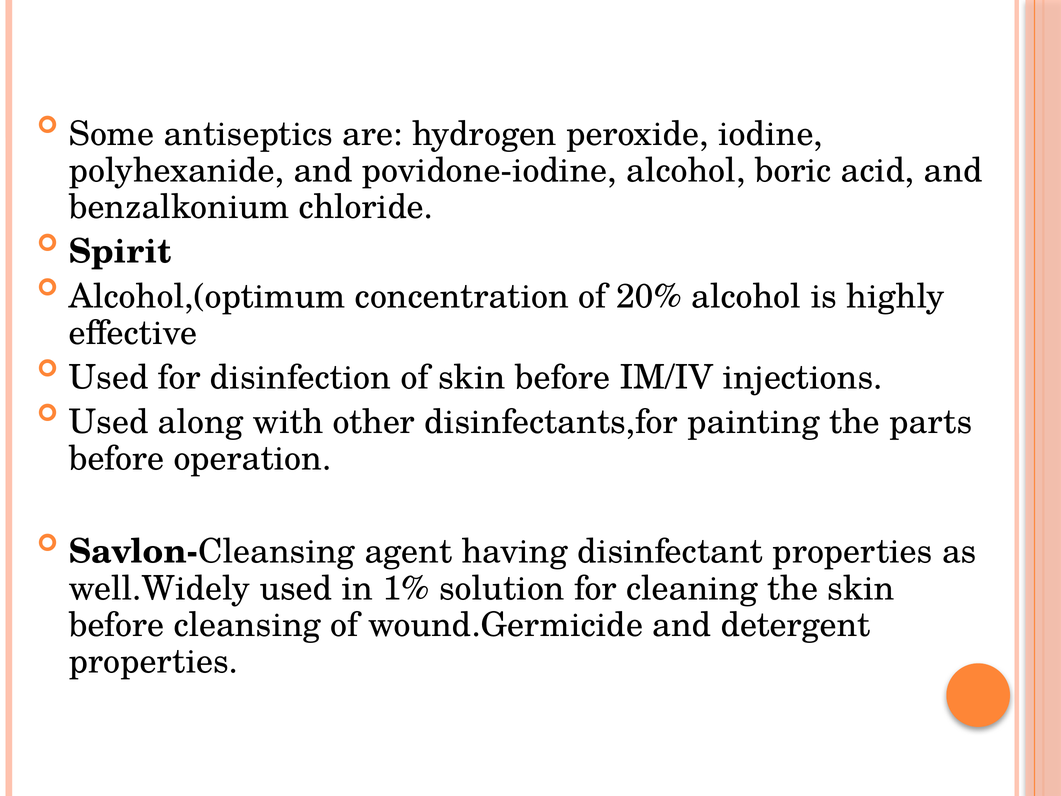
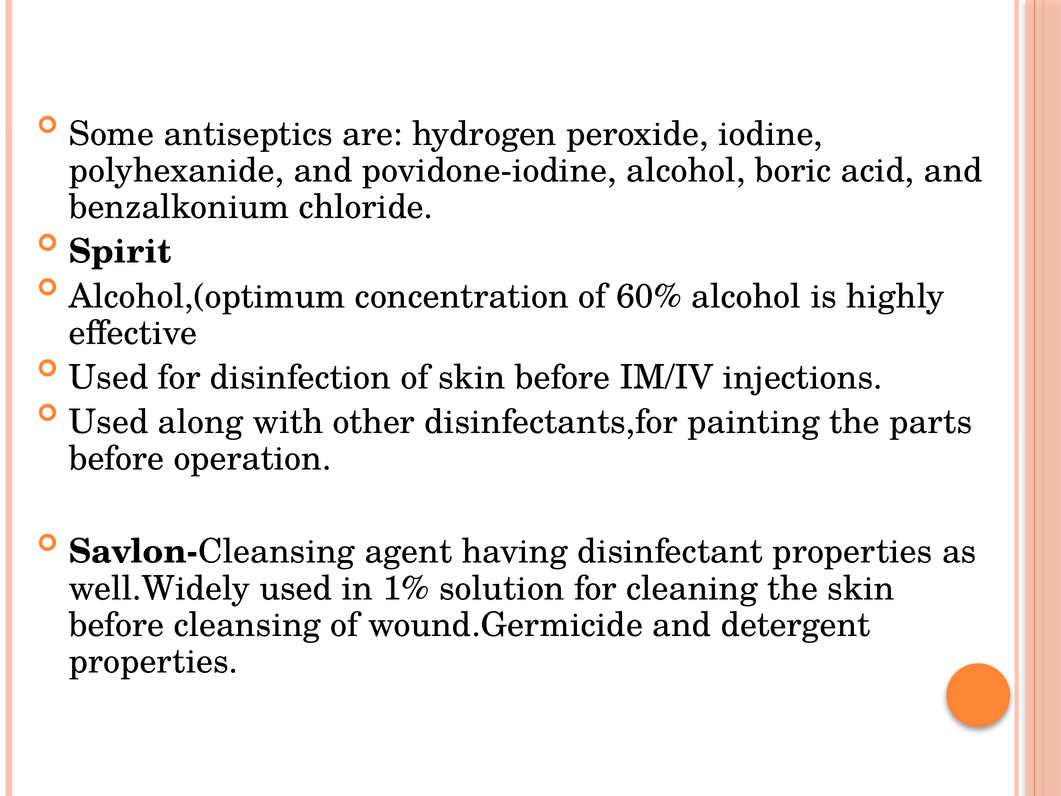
20%: 20% -> 60% (649, 296)
